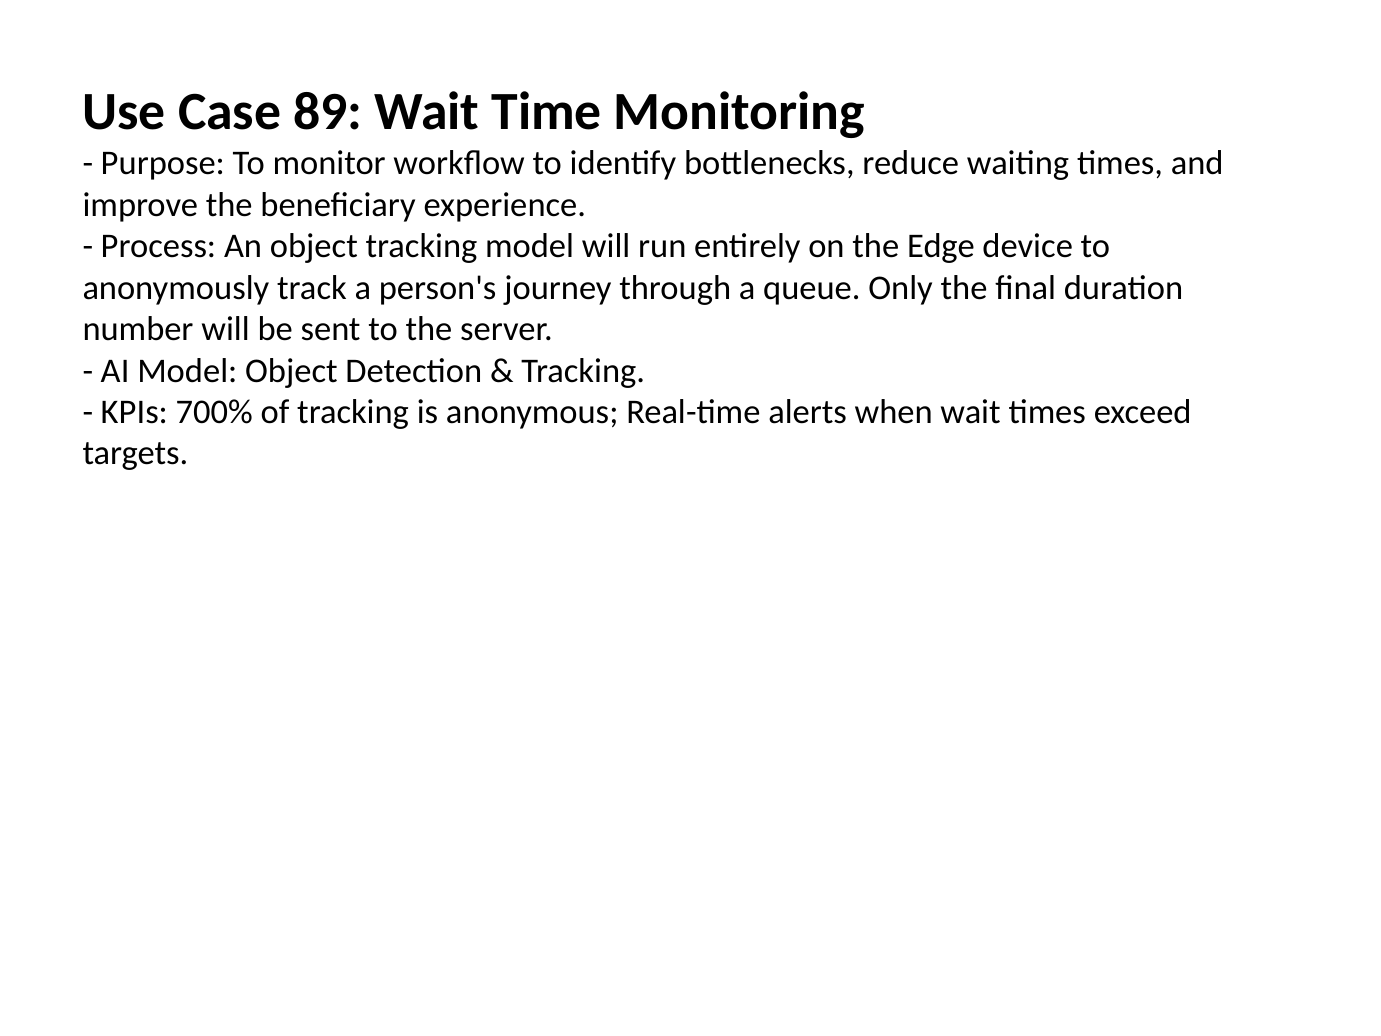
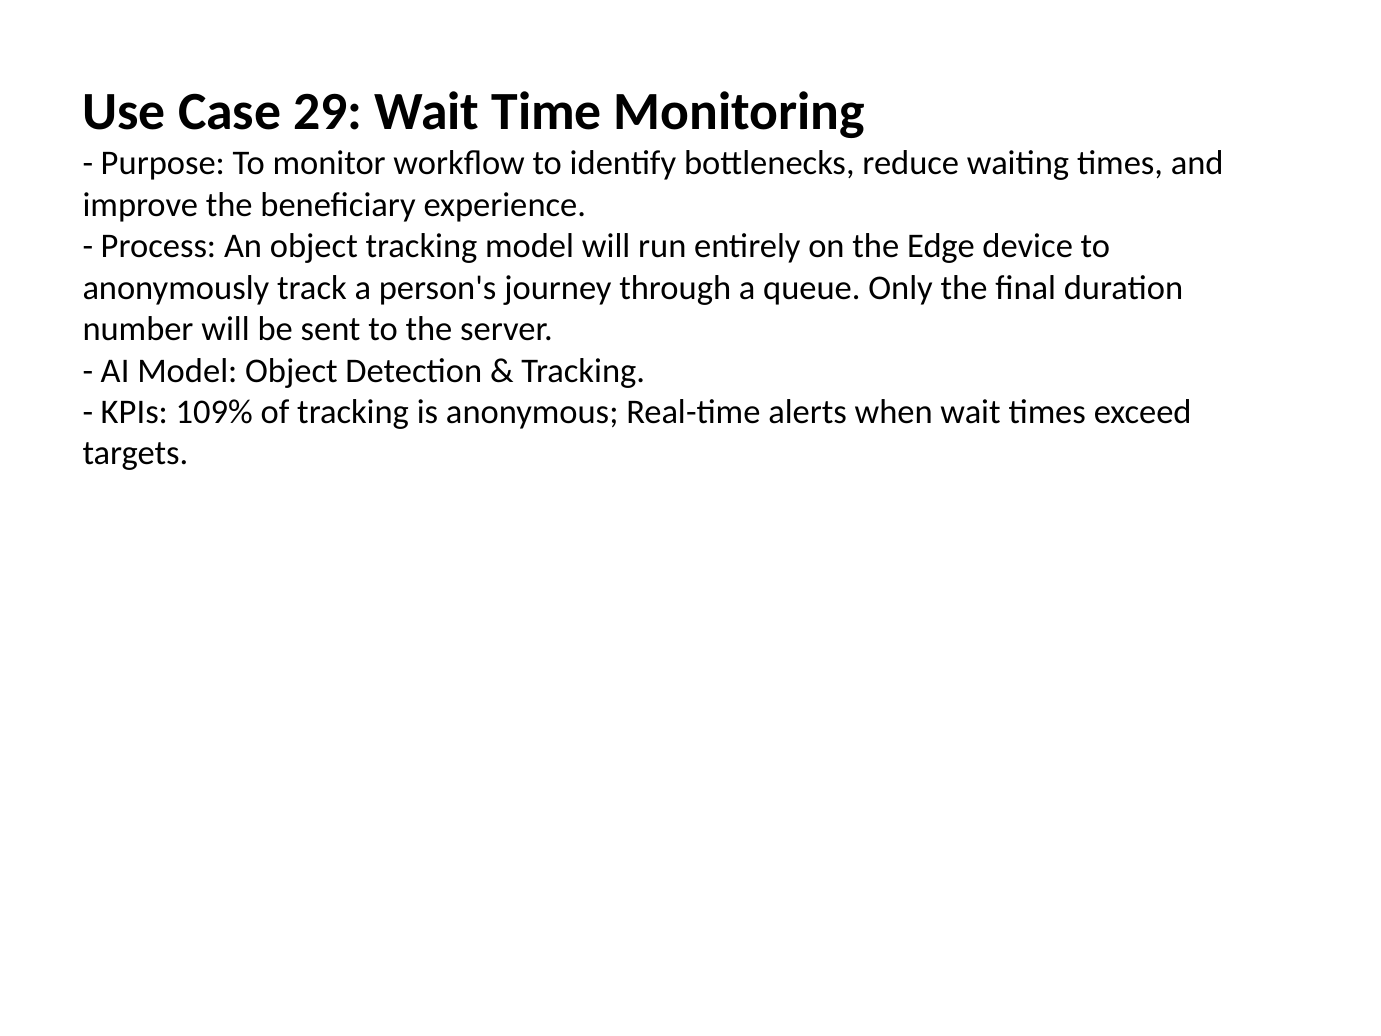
89: 89 -> 29 (328, 112)
700%: 700% -> 109% (214, 412)
